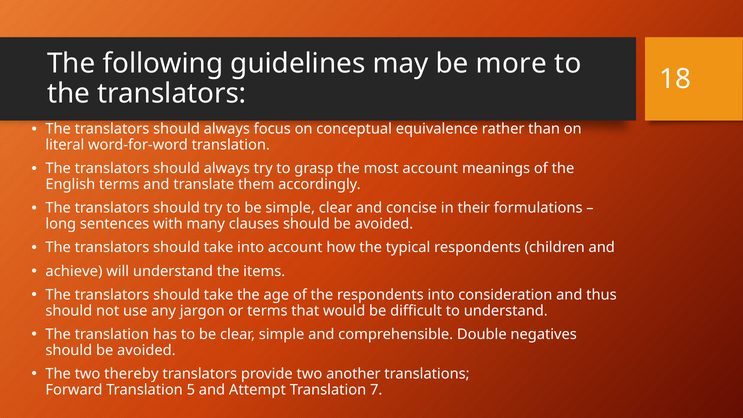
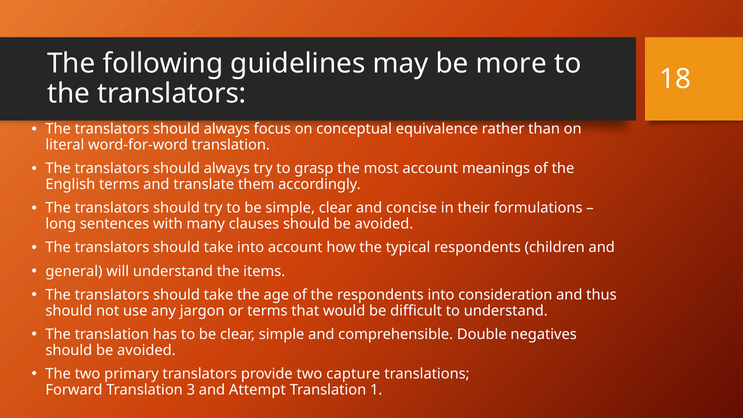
achieve: achieve -> general (74, 271)
thereby: thereby -> primary (131, 374)
another: another -> capture (353, 374)
5: 5 -> 3 (191, 390)
7: 7 -> 1 (376, 390)
